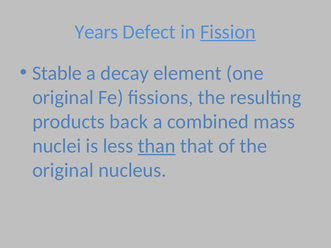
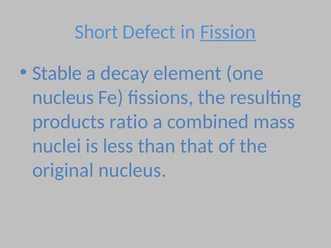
Years: Years -> Short (96, 32)
original: original -> nucleus (63, 97)
back: back -> ratio (129, 122)
than underline: present -> none (157, 146)
